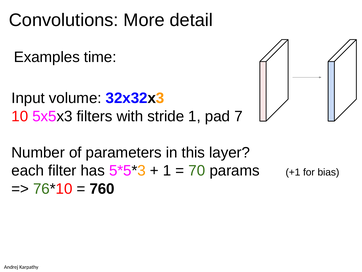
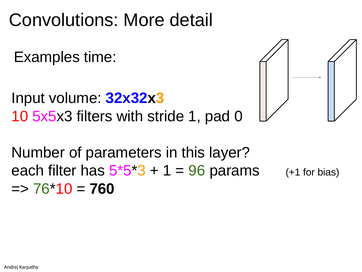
7: 7 -> 0 (239, 116)
70: 70 -> 96 (197, 170)
